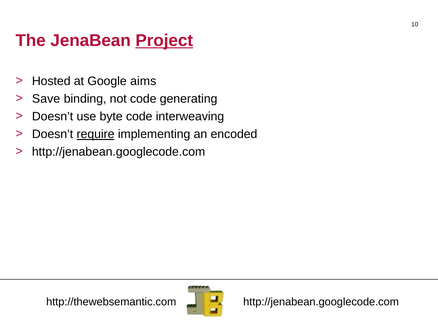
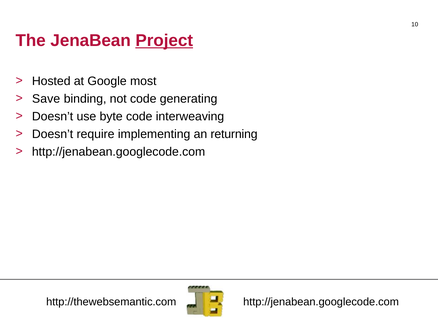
aims: aims -> most (143, 81)
require underline: present -> none (96, 134)
encoded: encoded -> returning (234, 134)
